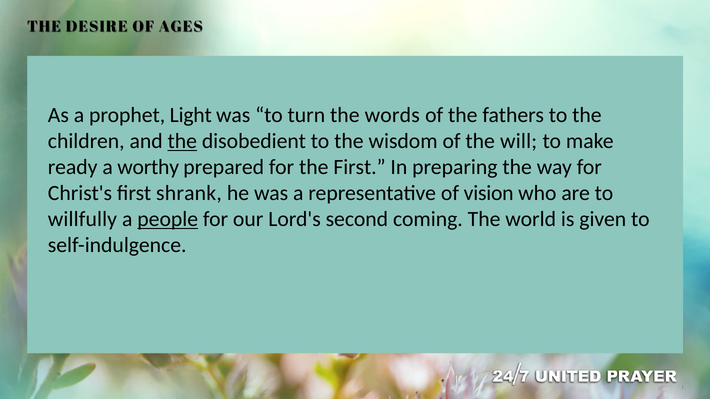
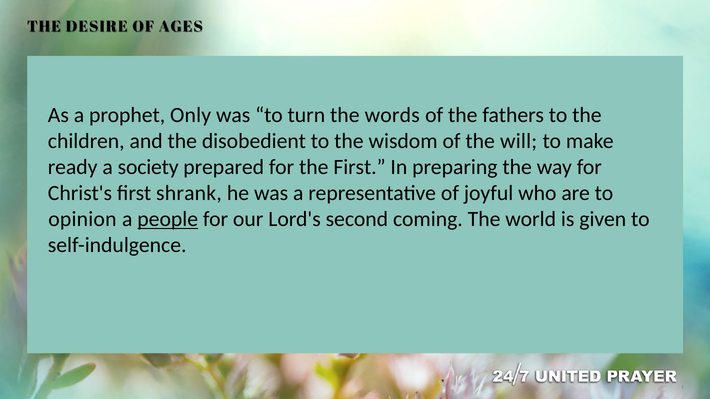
Light: Light -> Only (191, 115)
the underline: present -> none (182, 141)
worthy: worthy -> society (148, 167)
vision: vision -> joyful (489, 193)
willfully: willfully -> opinion (82, 219)
